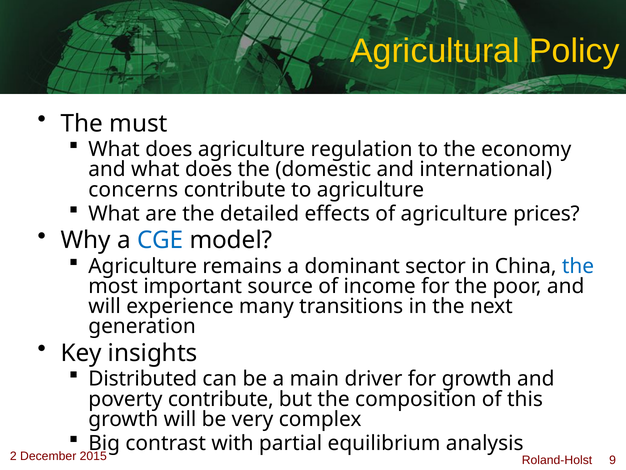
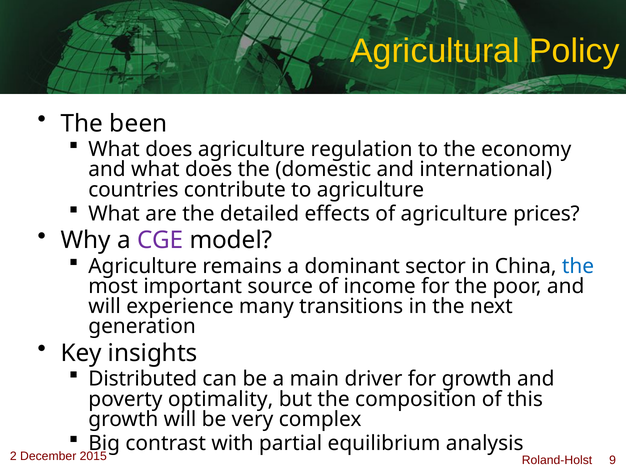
must: must -> been (138, 123)
concerns: concerns -> countries (133, 189)
CGE colour: blue -> purple (160, 240)
poverty contribute: contribute -> optimality (221, 399)
